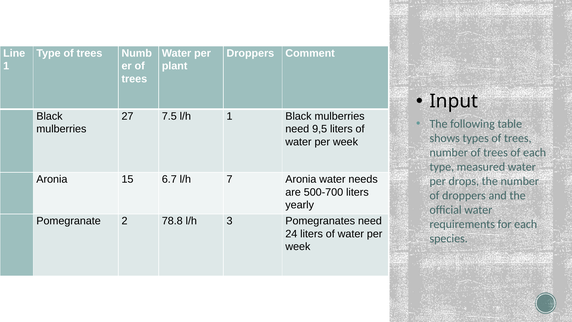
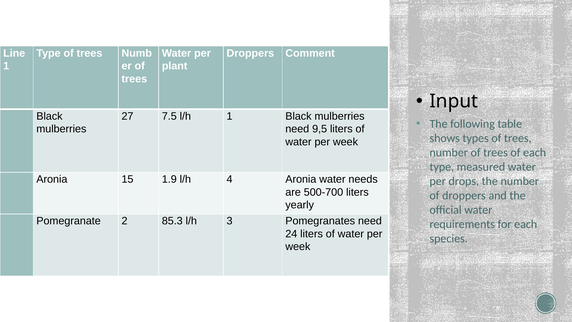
6.7: 6.7 -> 1.9 (169, 179)
7: 7 -> 4 (230, 179)
78.8: 78.8 -> 85.3 (172, 221)
